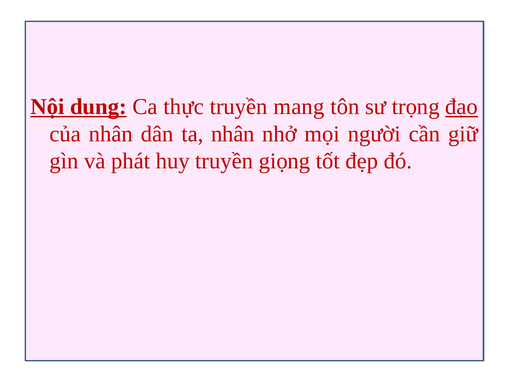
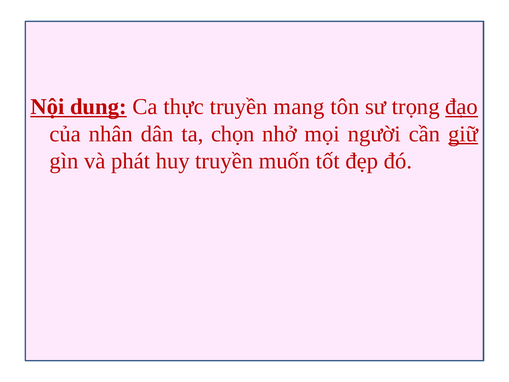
ta nhân: nhân -> chọn (233, 134)
giữ underline: none -> present (463, 134)
giọng: giọng -> muốn (285, 161)
